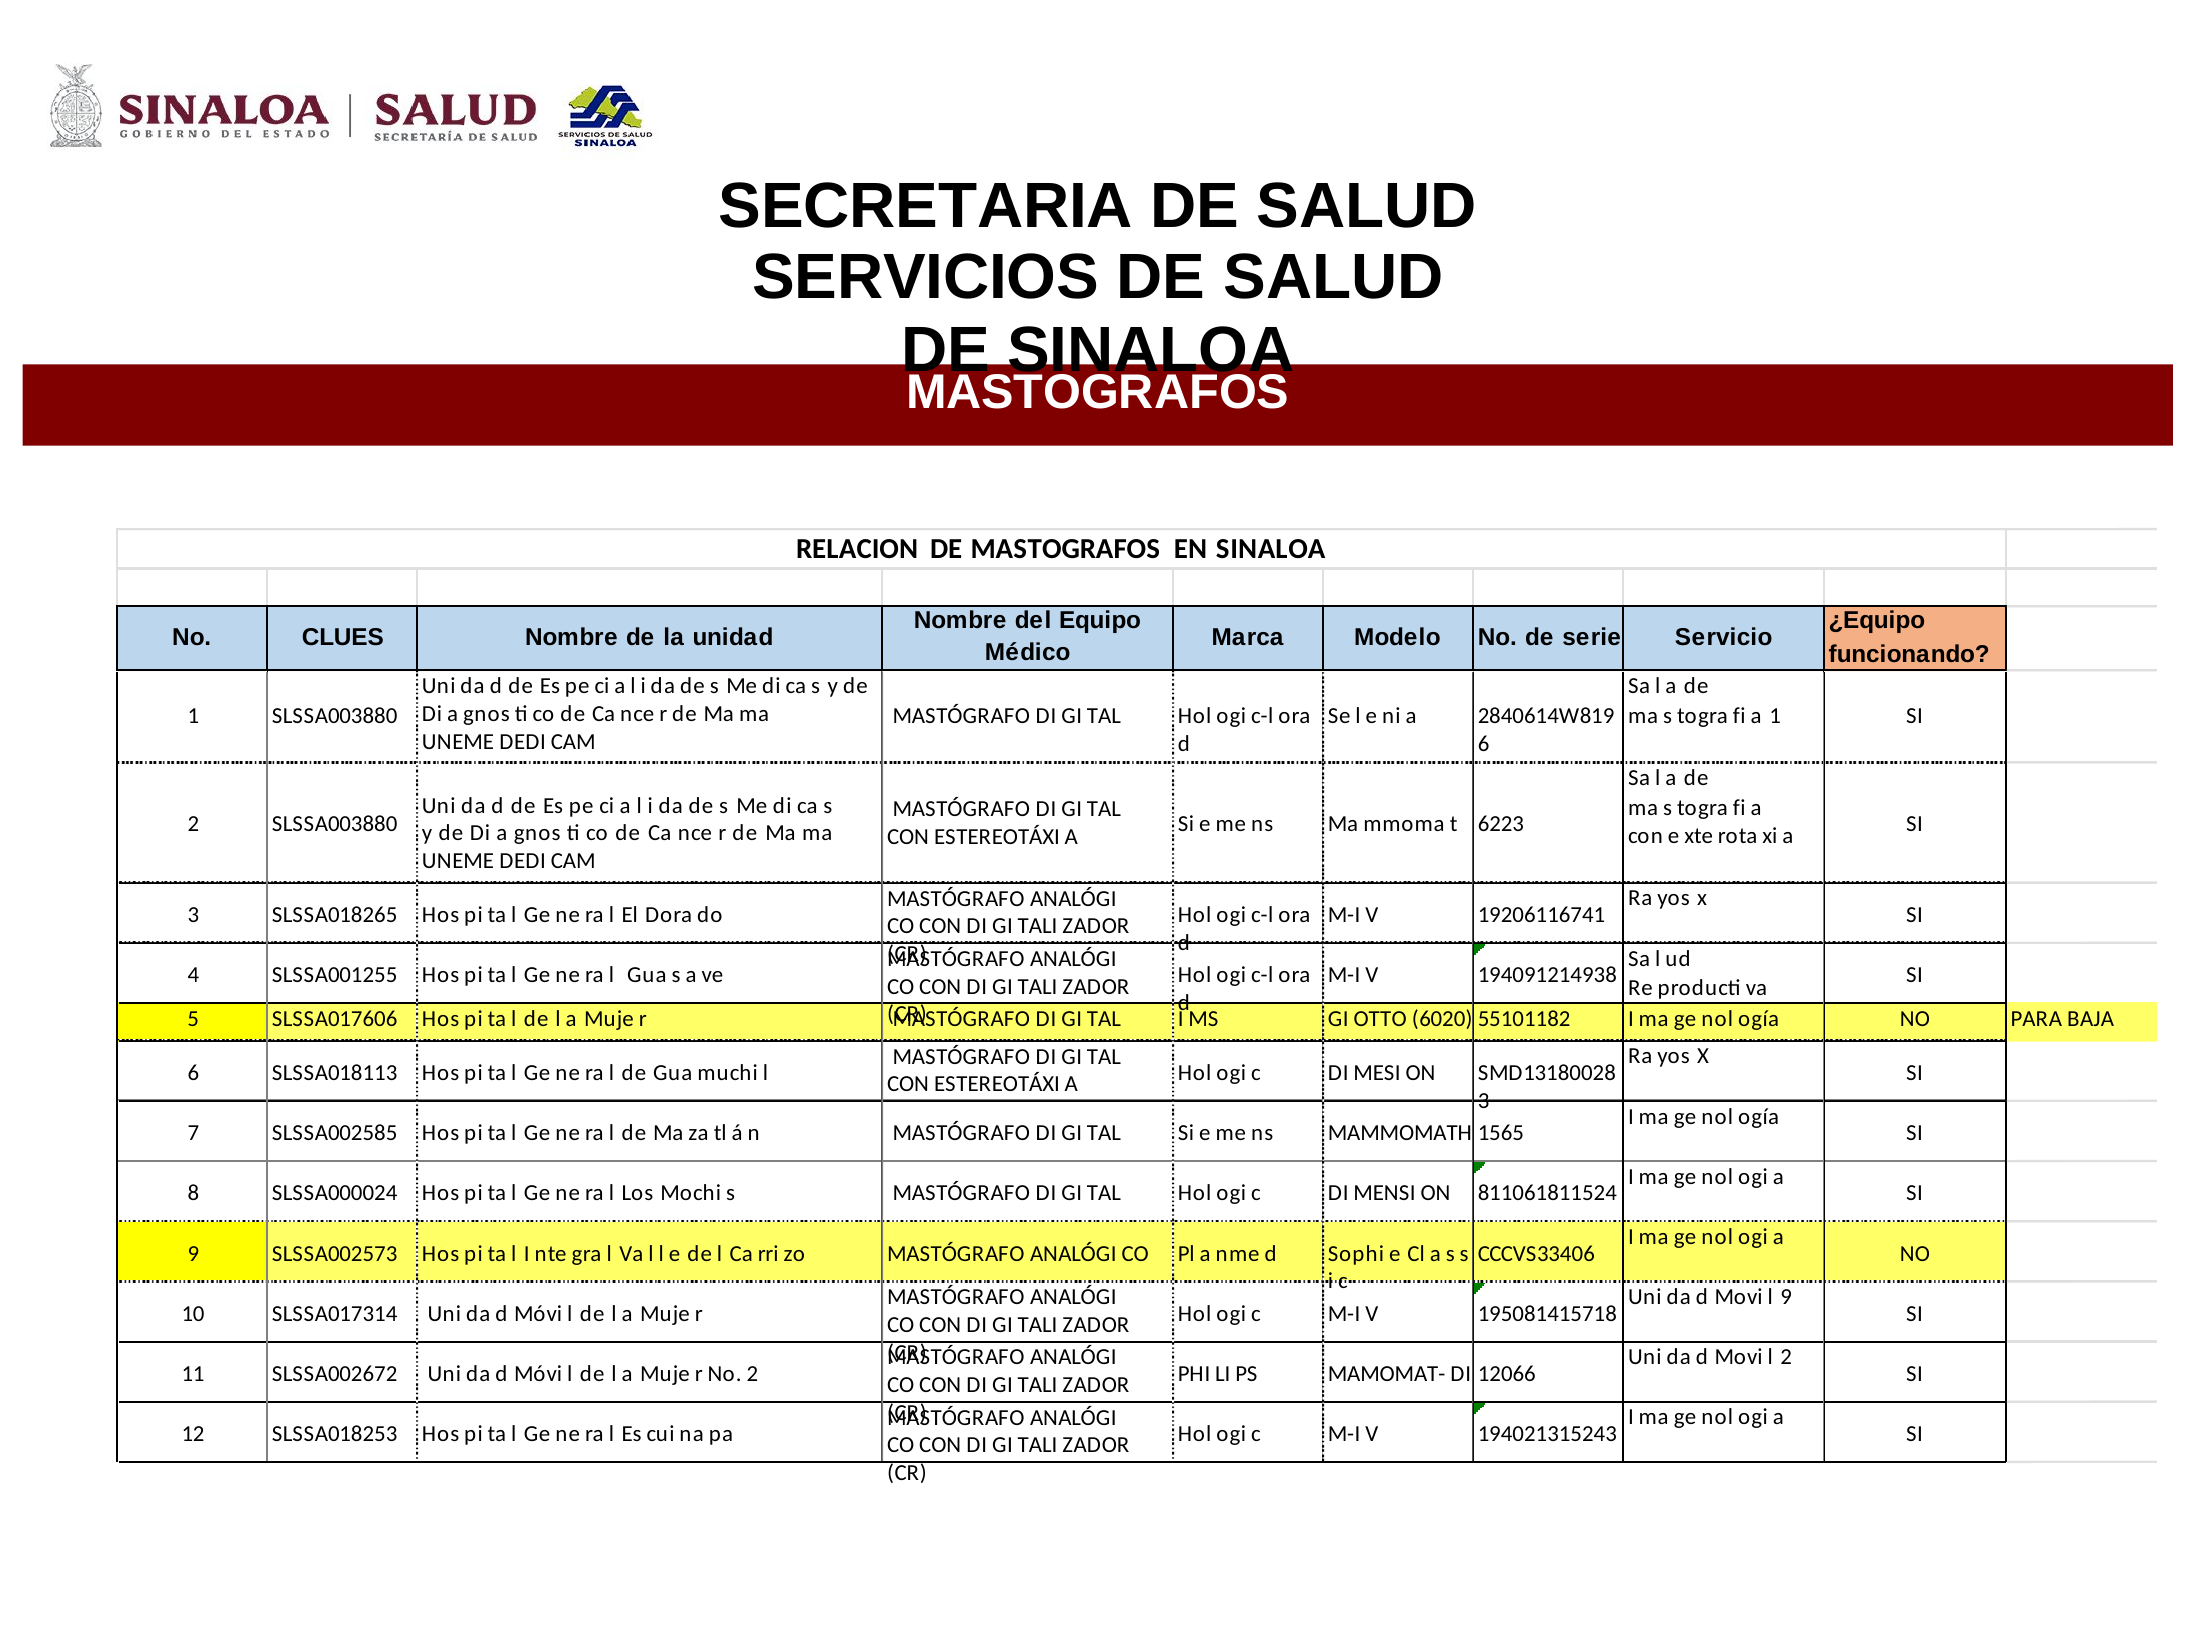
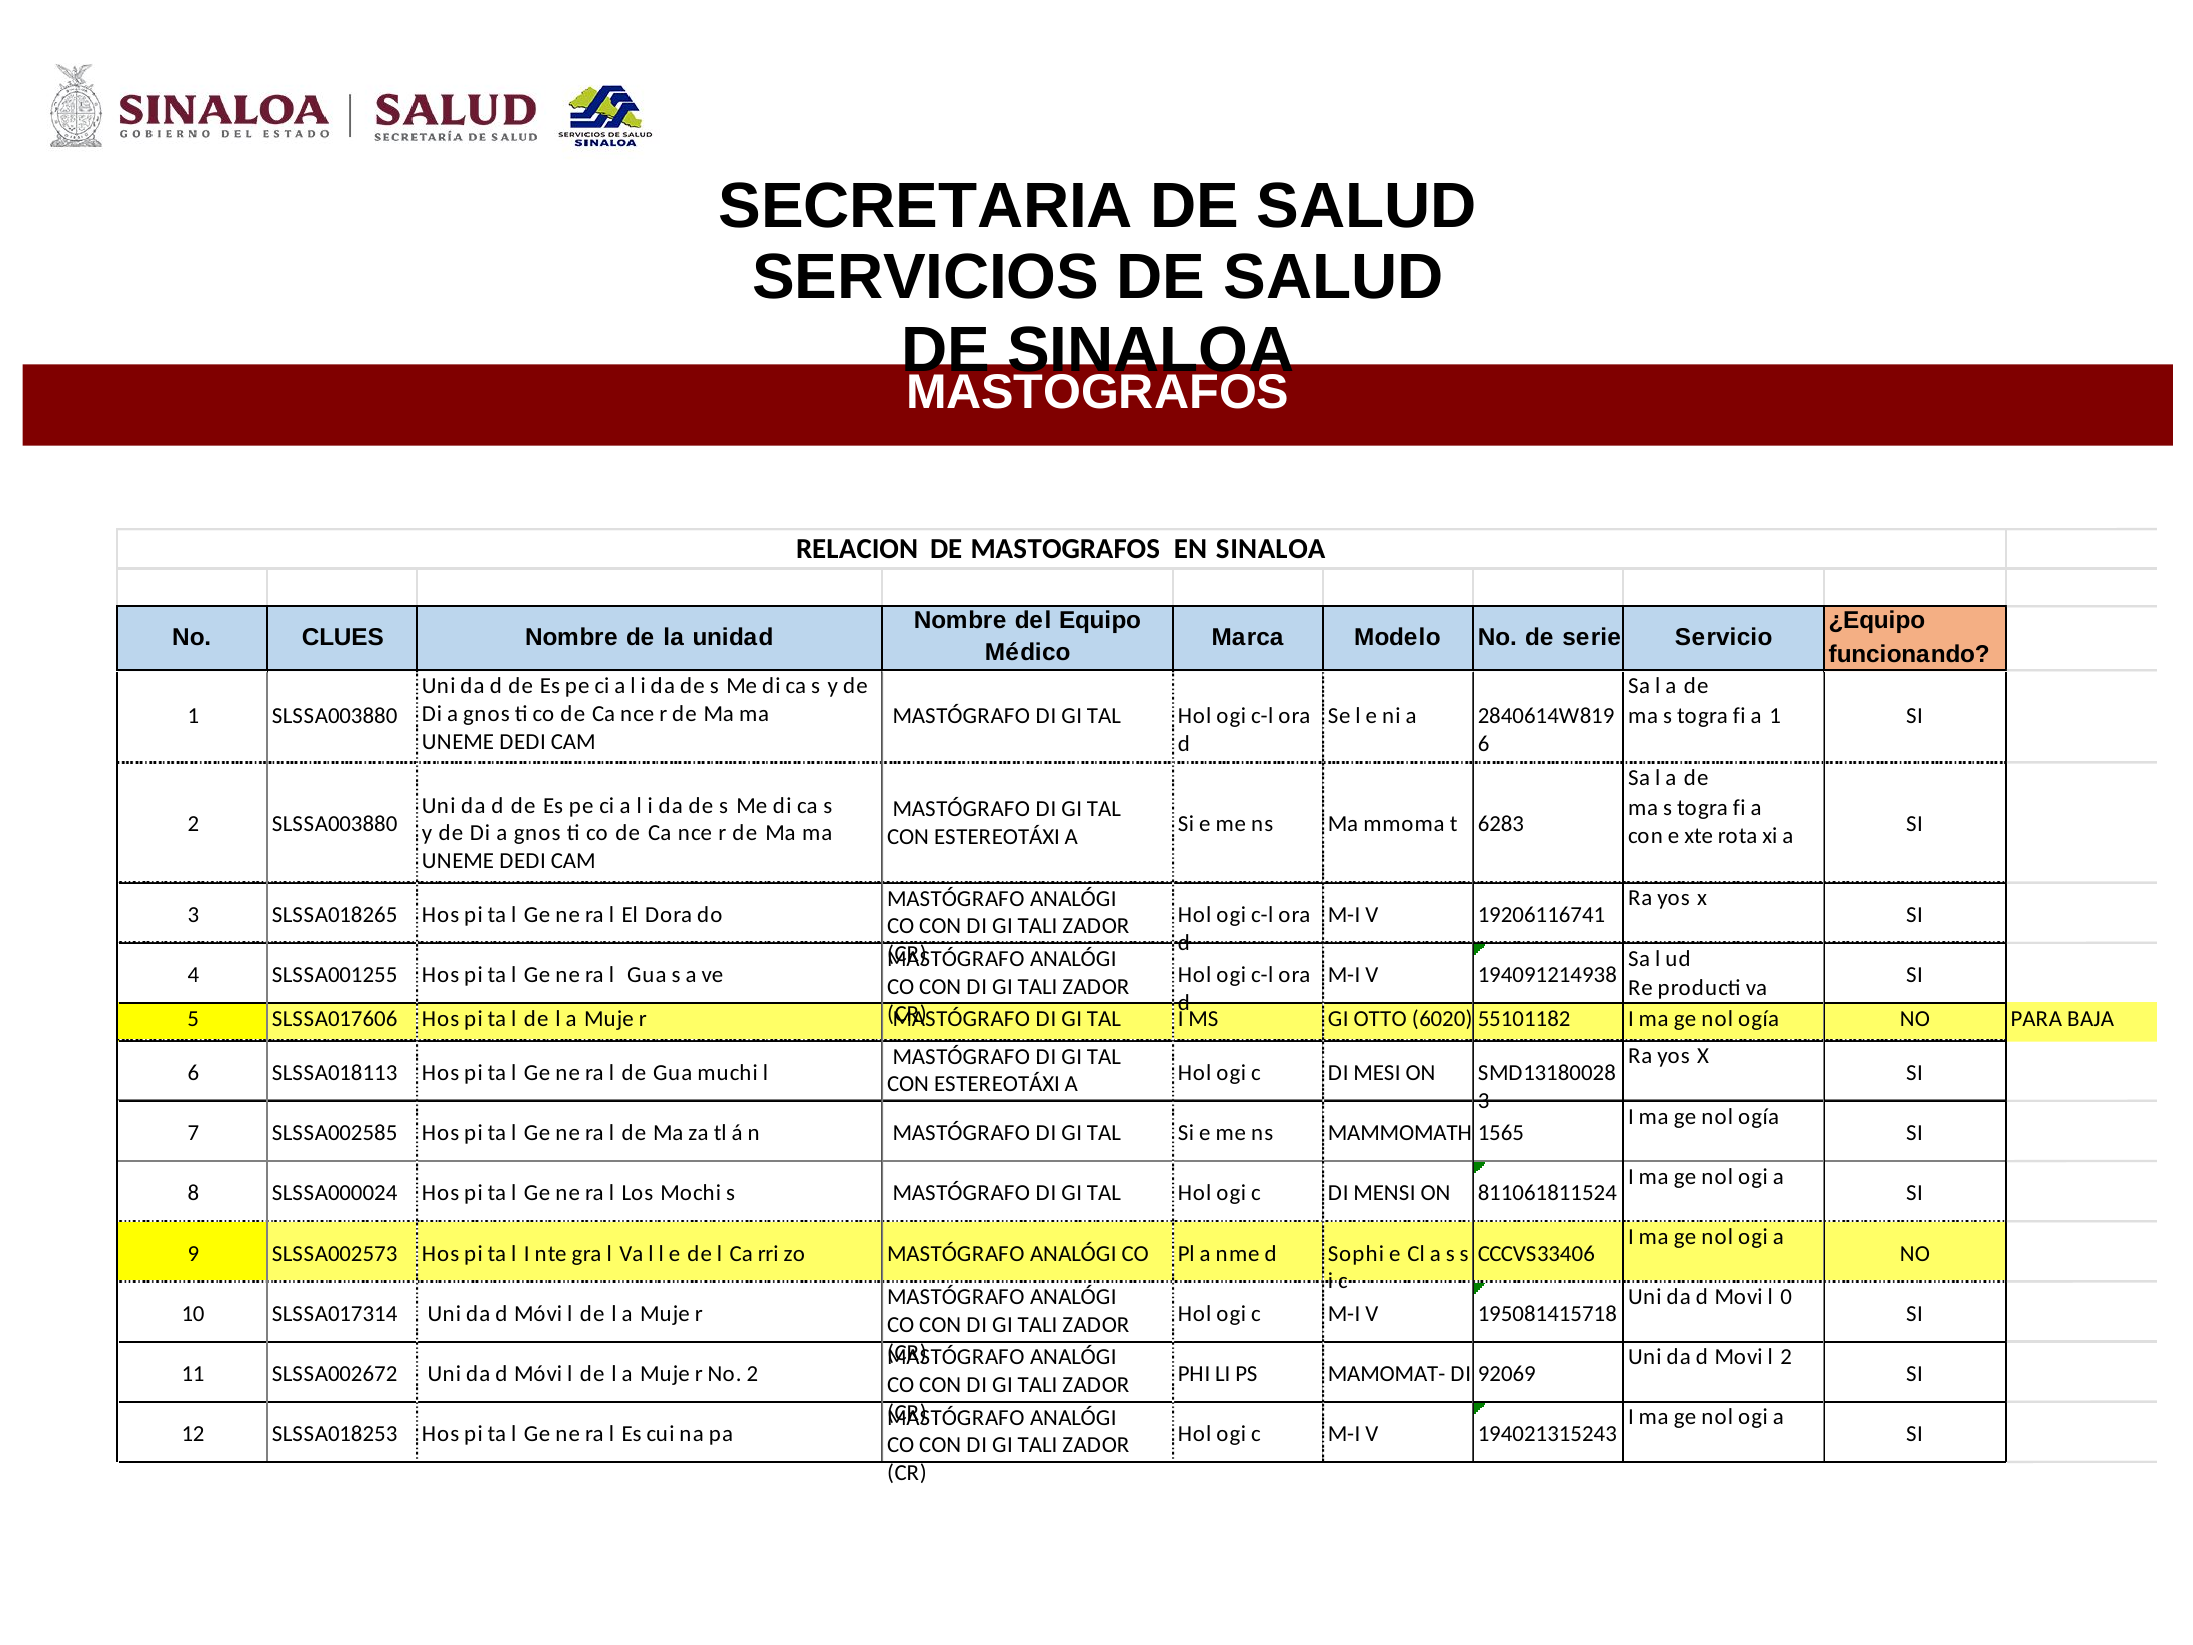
6223: 6223 -> 6283 (1501, 823)
l 9: 9 -> 0 (1786, 1297)
12066: 12066 -> 92069 (1507, 1374)
